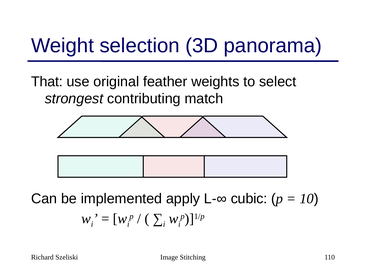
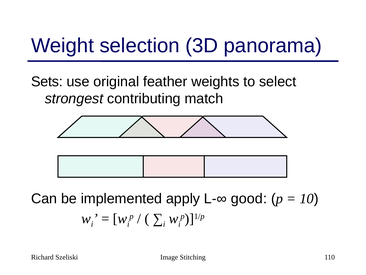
That: That -> Sets (47, 82)
cubic: cubic -> good (249, 198)
